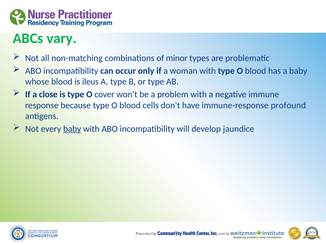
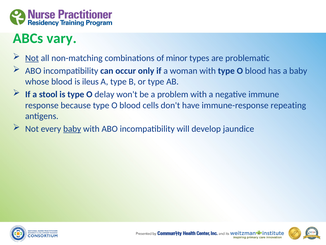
Not underline: none -> present (32, 58)
close: close -> stool (48, 94)
cover: cover -> delay (104, 94)
profound: profound -> repeating (288, 105)
